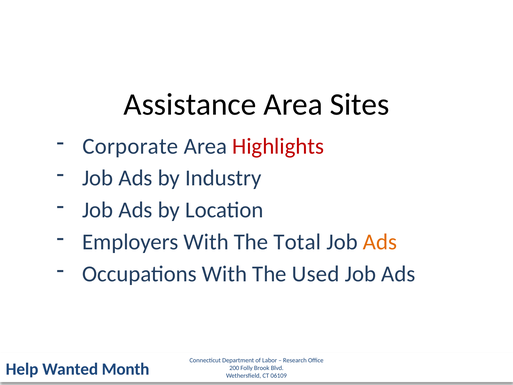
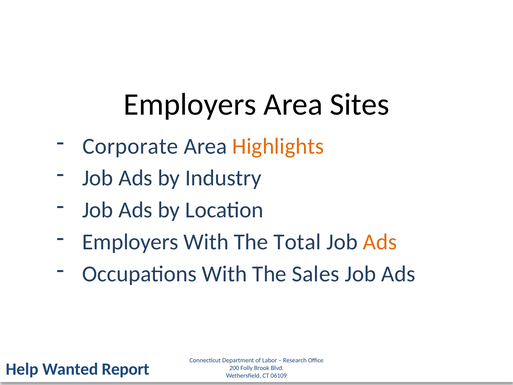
Assistance: Assistance -> Employers (190, 105)
Highlights colour: red -> orange (278, 146)
Used: Used -> Sales (316, 274)
Month: Month -> Report (126, 369)
